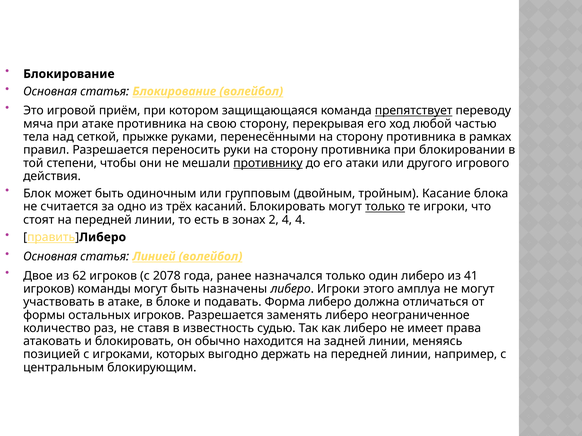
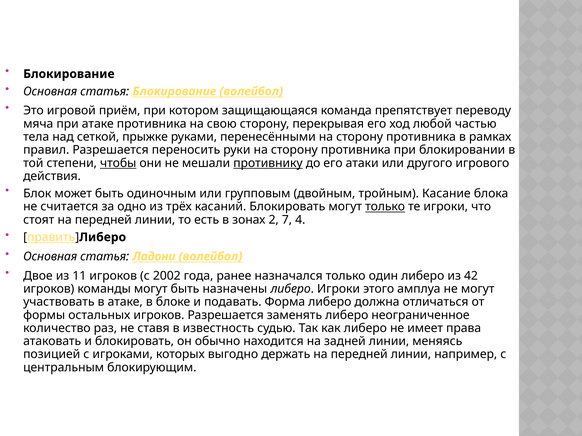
препятствует underline: present -> none (414, 111)
чтобы underline: none -> present (118, 163)
2 4: 4 -> 7 (287, 220)
Линией: Линией -> Ладони (154, 257)
62: 62 -> 11 (79, 276)
2078: 2078 -> 2002 (167, 276)
41: 41 -> 42 (471, 276)
